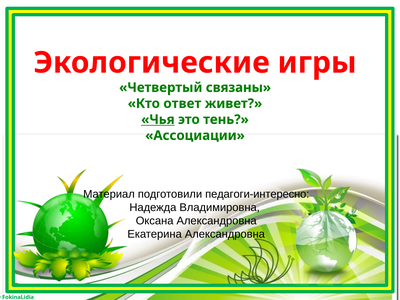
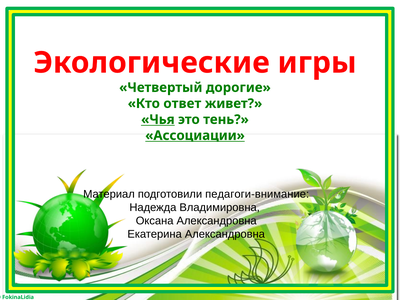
связаны: связаны -> дорогие (238, 88)
Ассоциации underline: none -> present (195, 136)
педагоги-интересно: педагоги-интересно -> педагоги-внимание (257, 194)
